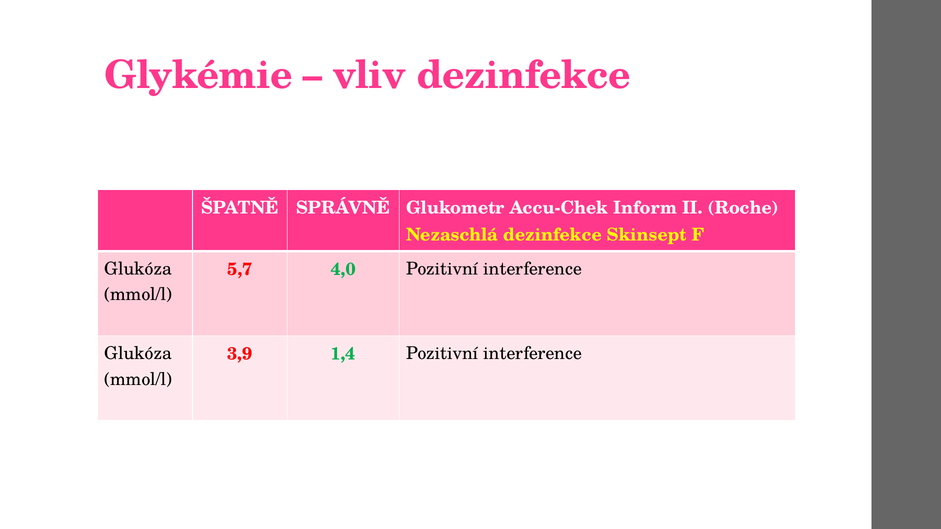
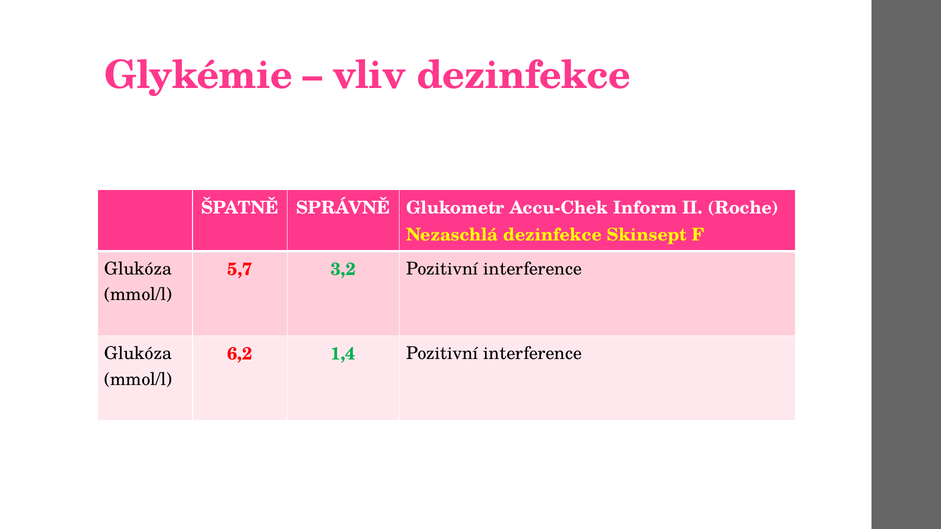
4,0: 4,0 -> 3,2 (343, 270)
3,9: 3,9 -> 6,2 (240, 354)
